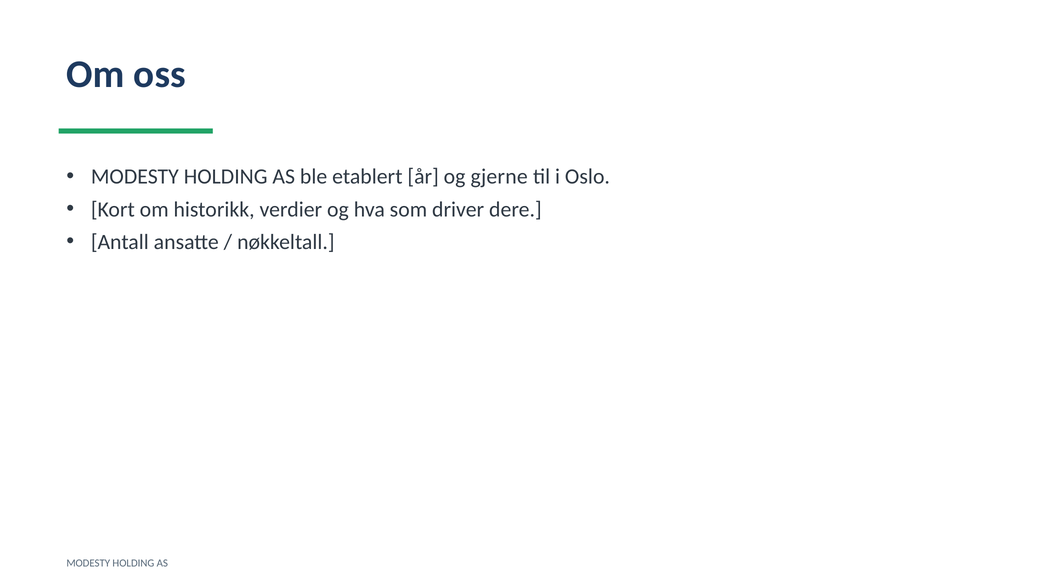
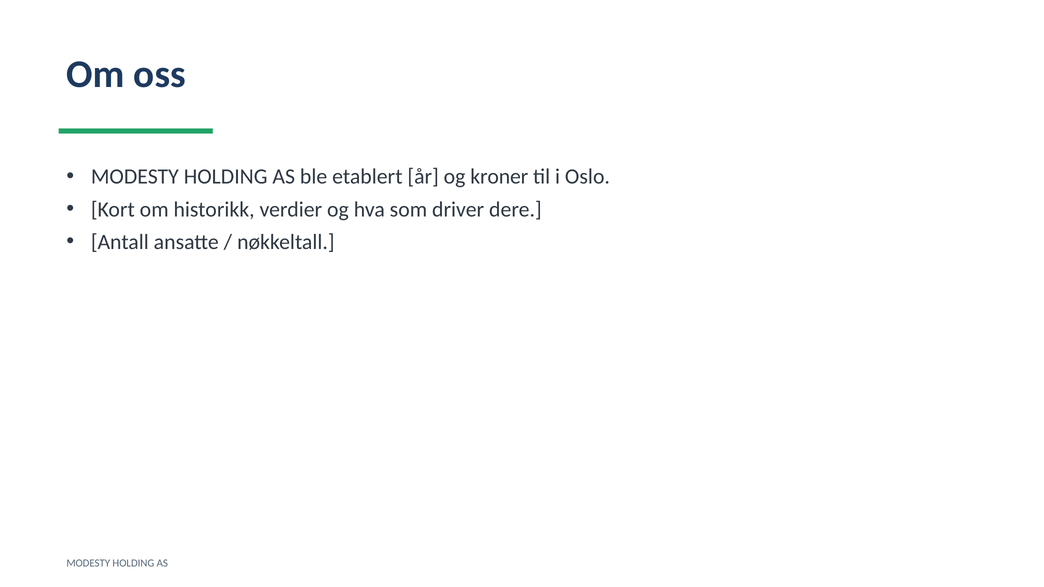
gjerne: gjerne -> kroner (499, 177)
